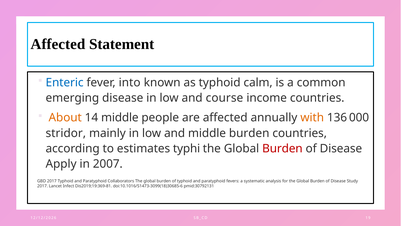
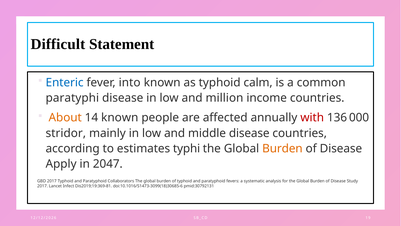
Affected: Affected -> Difficult (58, 44)
emerging: emerging -> paratyphi (72, 98)
course: course -> million (224, 98)
14 middle: middle -> known (120, 117)
with colour: orange -> red (312, 117)
middle burden: burden -> disease (249, 133)
Burden colour: red -> orange (282, 148)
2007: 2007 -> 2047 (108, 164)
